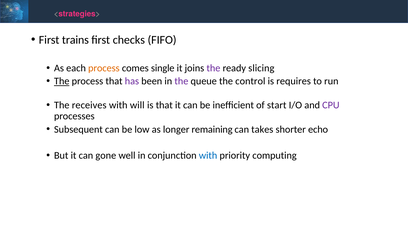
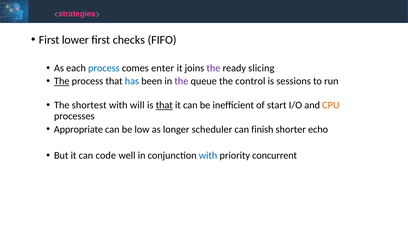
trains: trains -> lower (75, 40)
process colour: orange -> blue (104, 68)
single: single -> enter (163, 68)
has colour: purple -> blue (132, 81)
requires: requires -> sessions (294, 81)
receives: receives -> shortest (89, 105)
that underline: none -> present (164, 105)
CPU colour: purple -> orange (331, 105)
Subsequent: Subsequent -> Appropriate (78, 130)
remaining: remaining -> scheduler (212, 130)
takes: takes -> finish (262, 130)
gone: gone -> code (106, 156)
computing: computing -> concurrent (275, 156)
